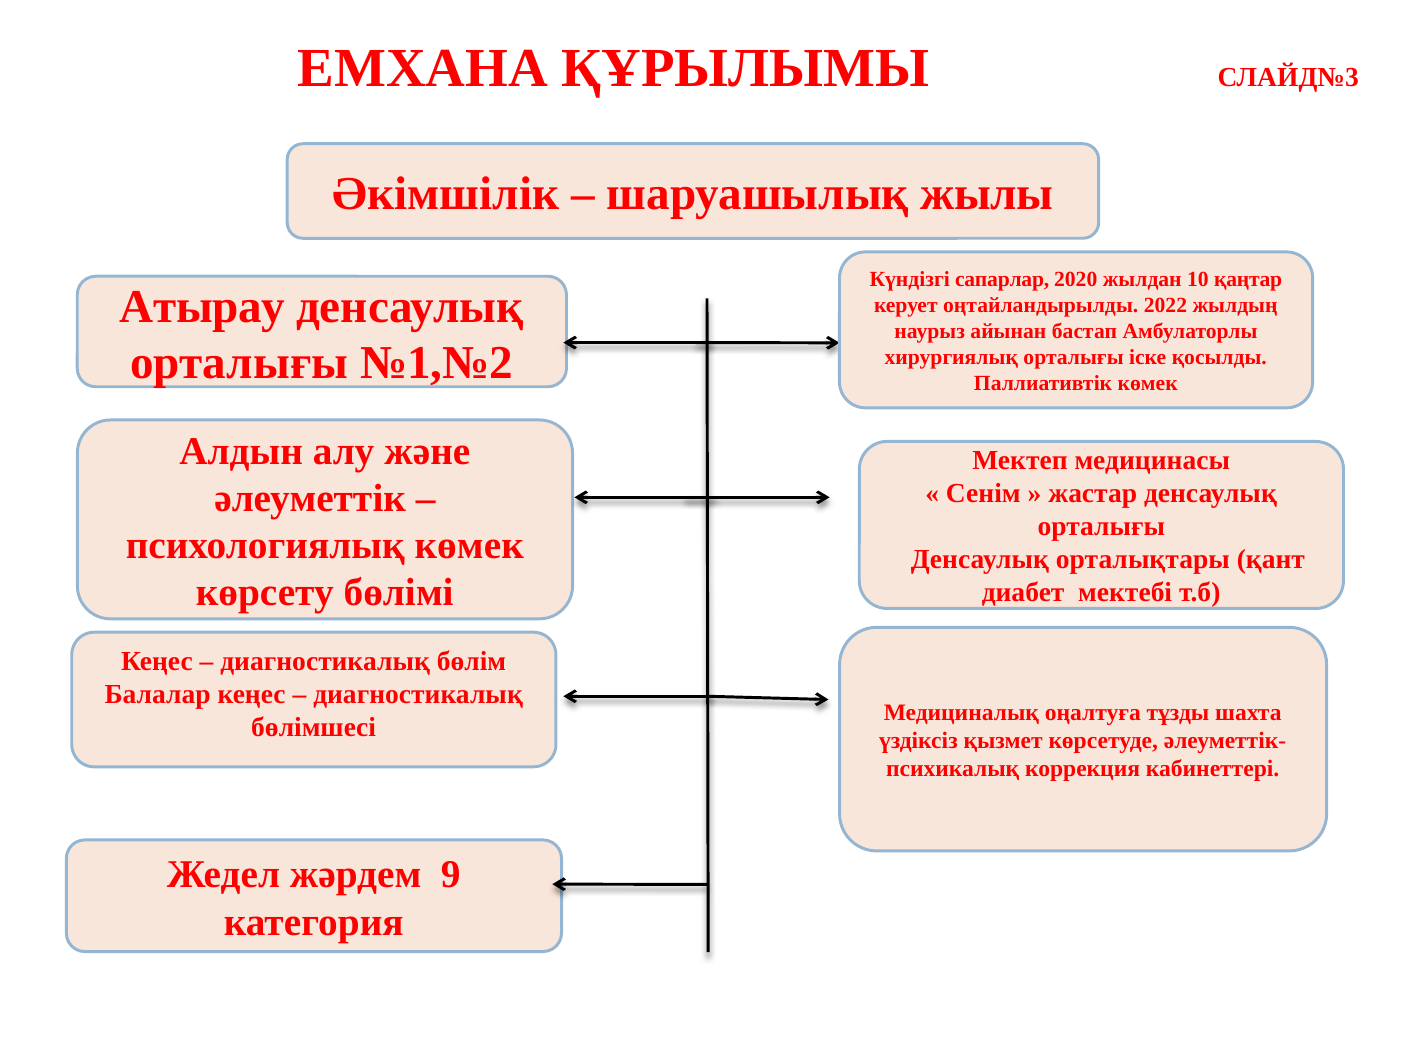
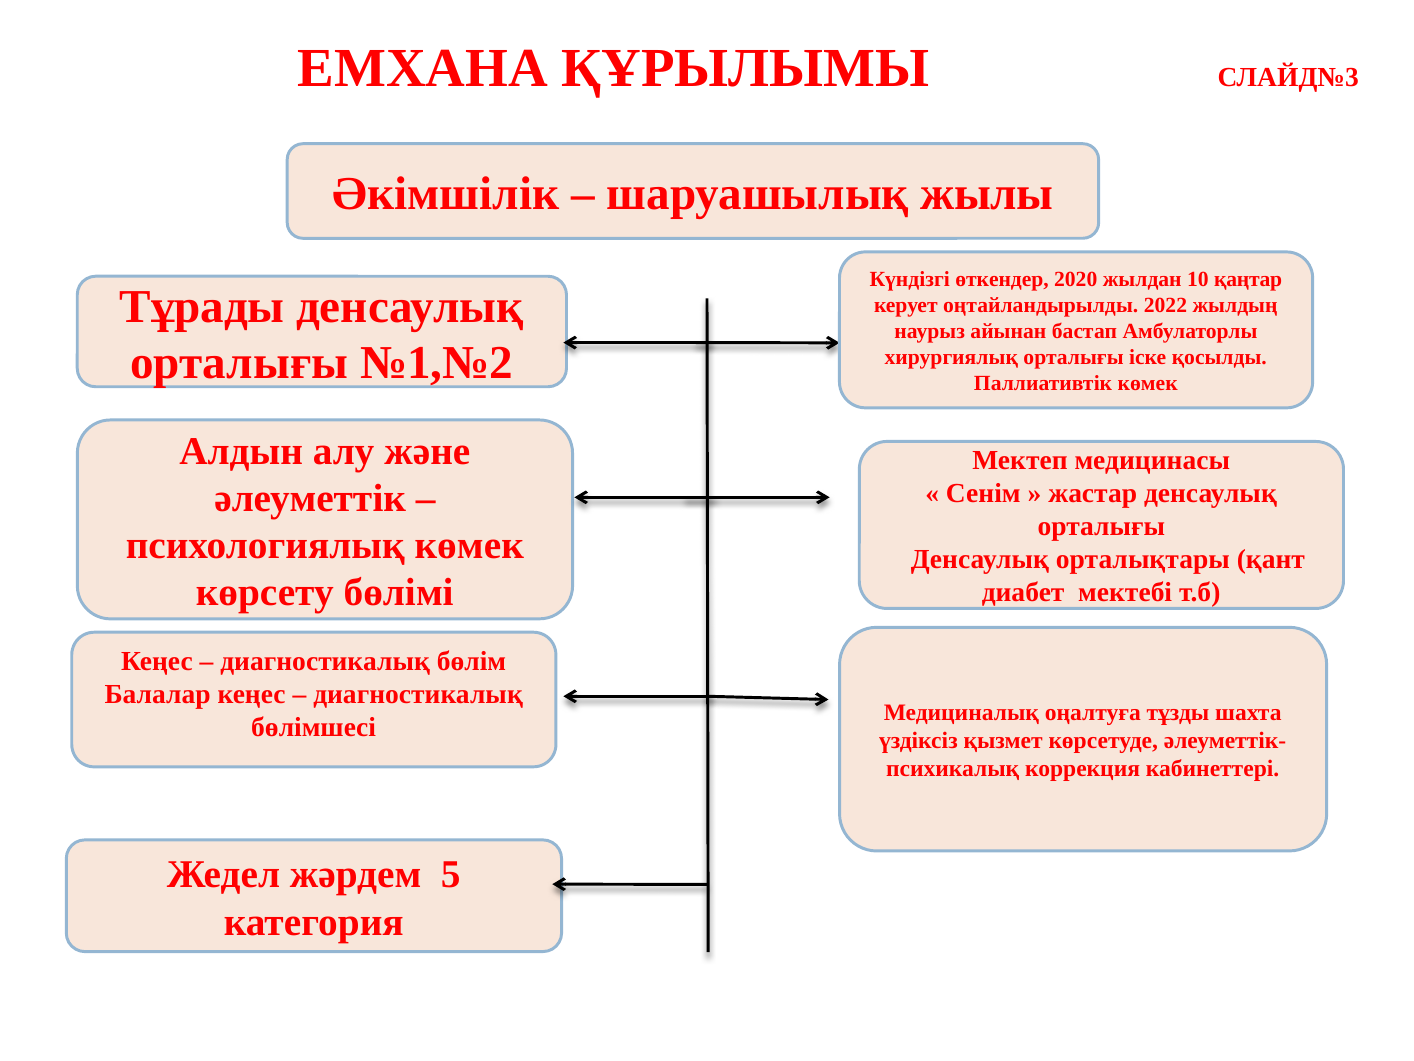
сапарлар: сапарлар -> өткендер (1002, 279)
Атырау: Атырау -> Тұрады (202, 306)
9: 9 -> 5 (451, 874)
